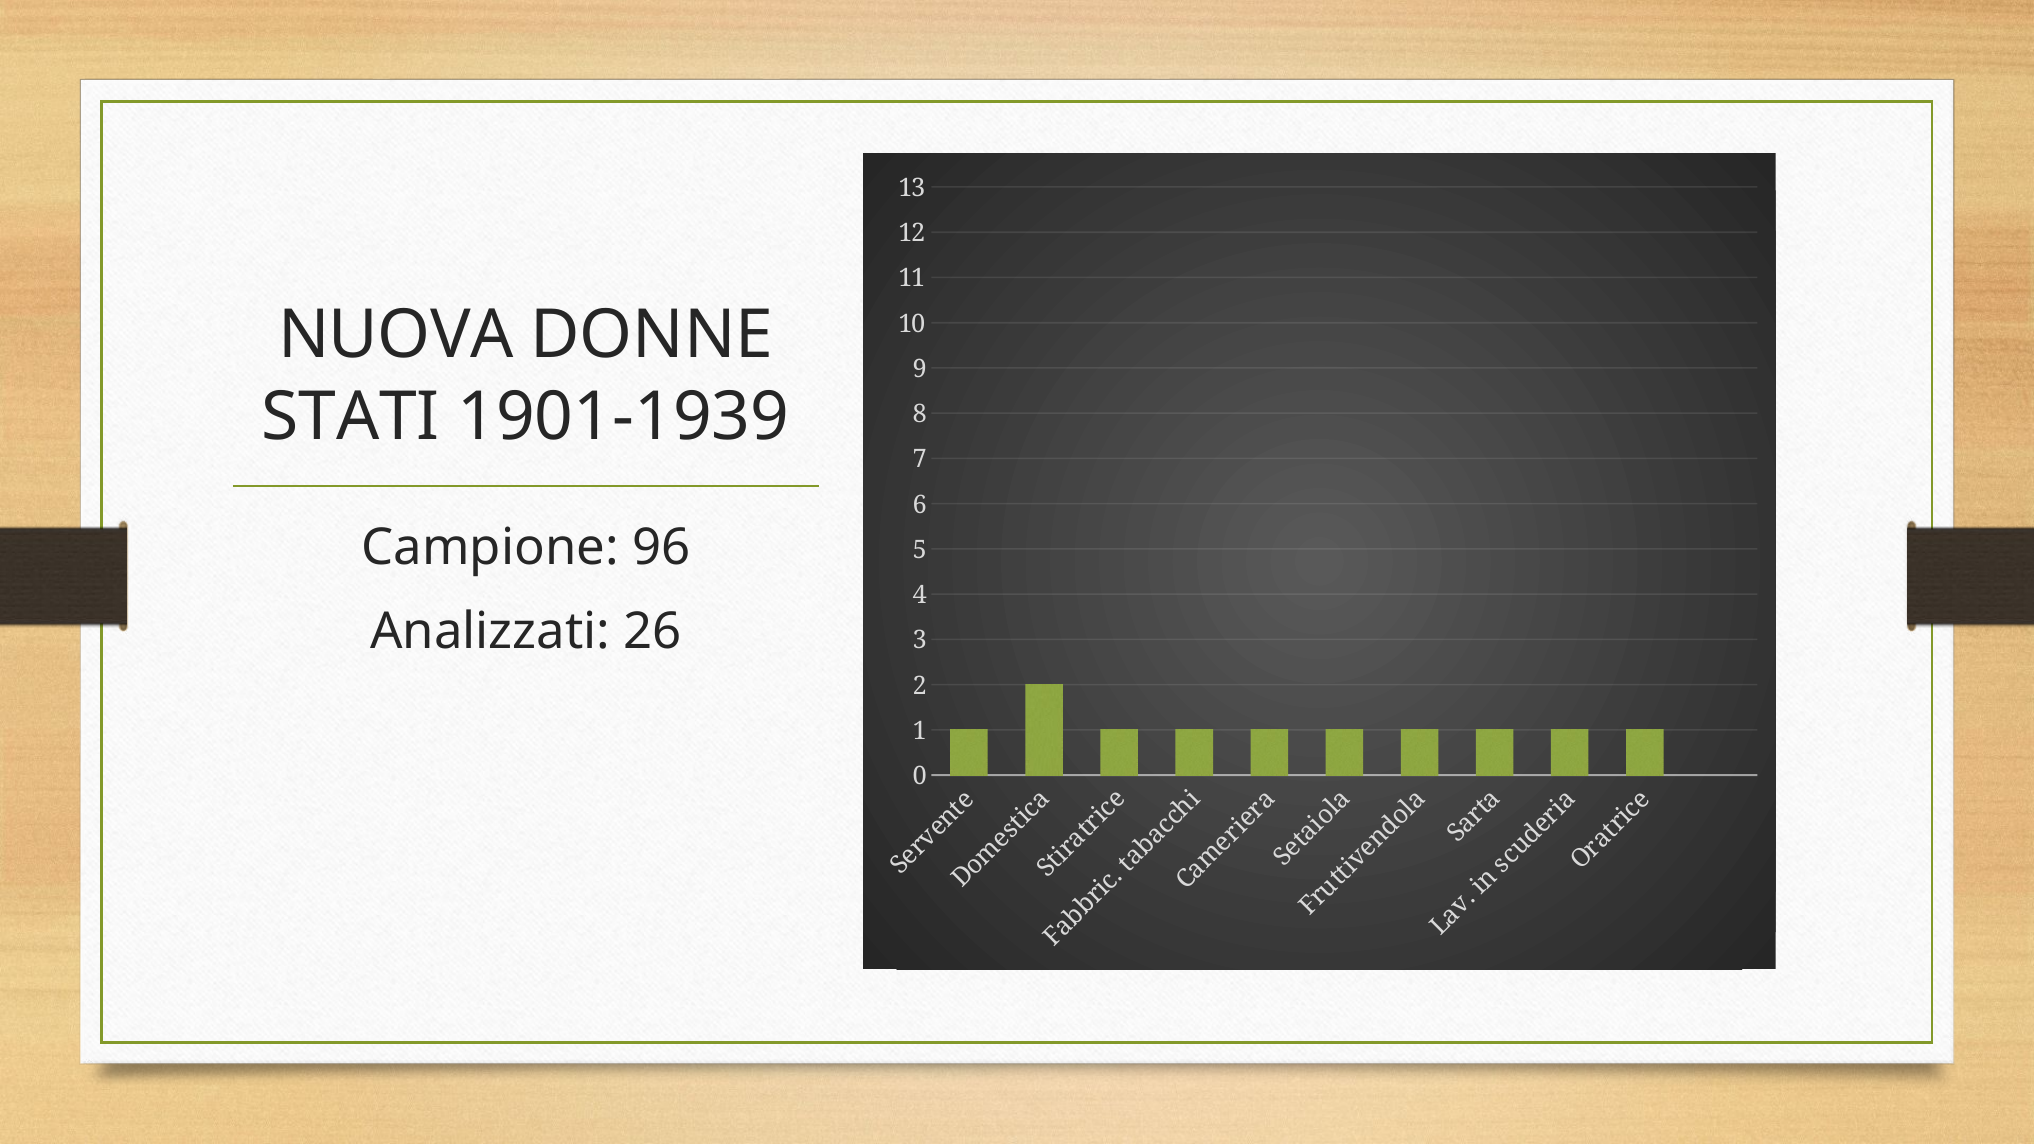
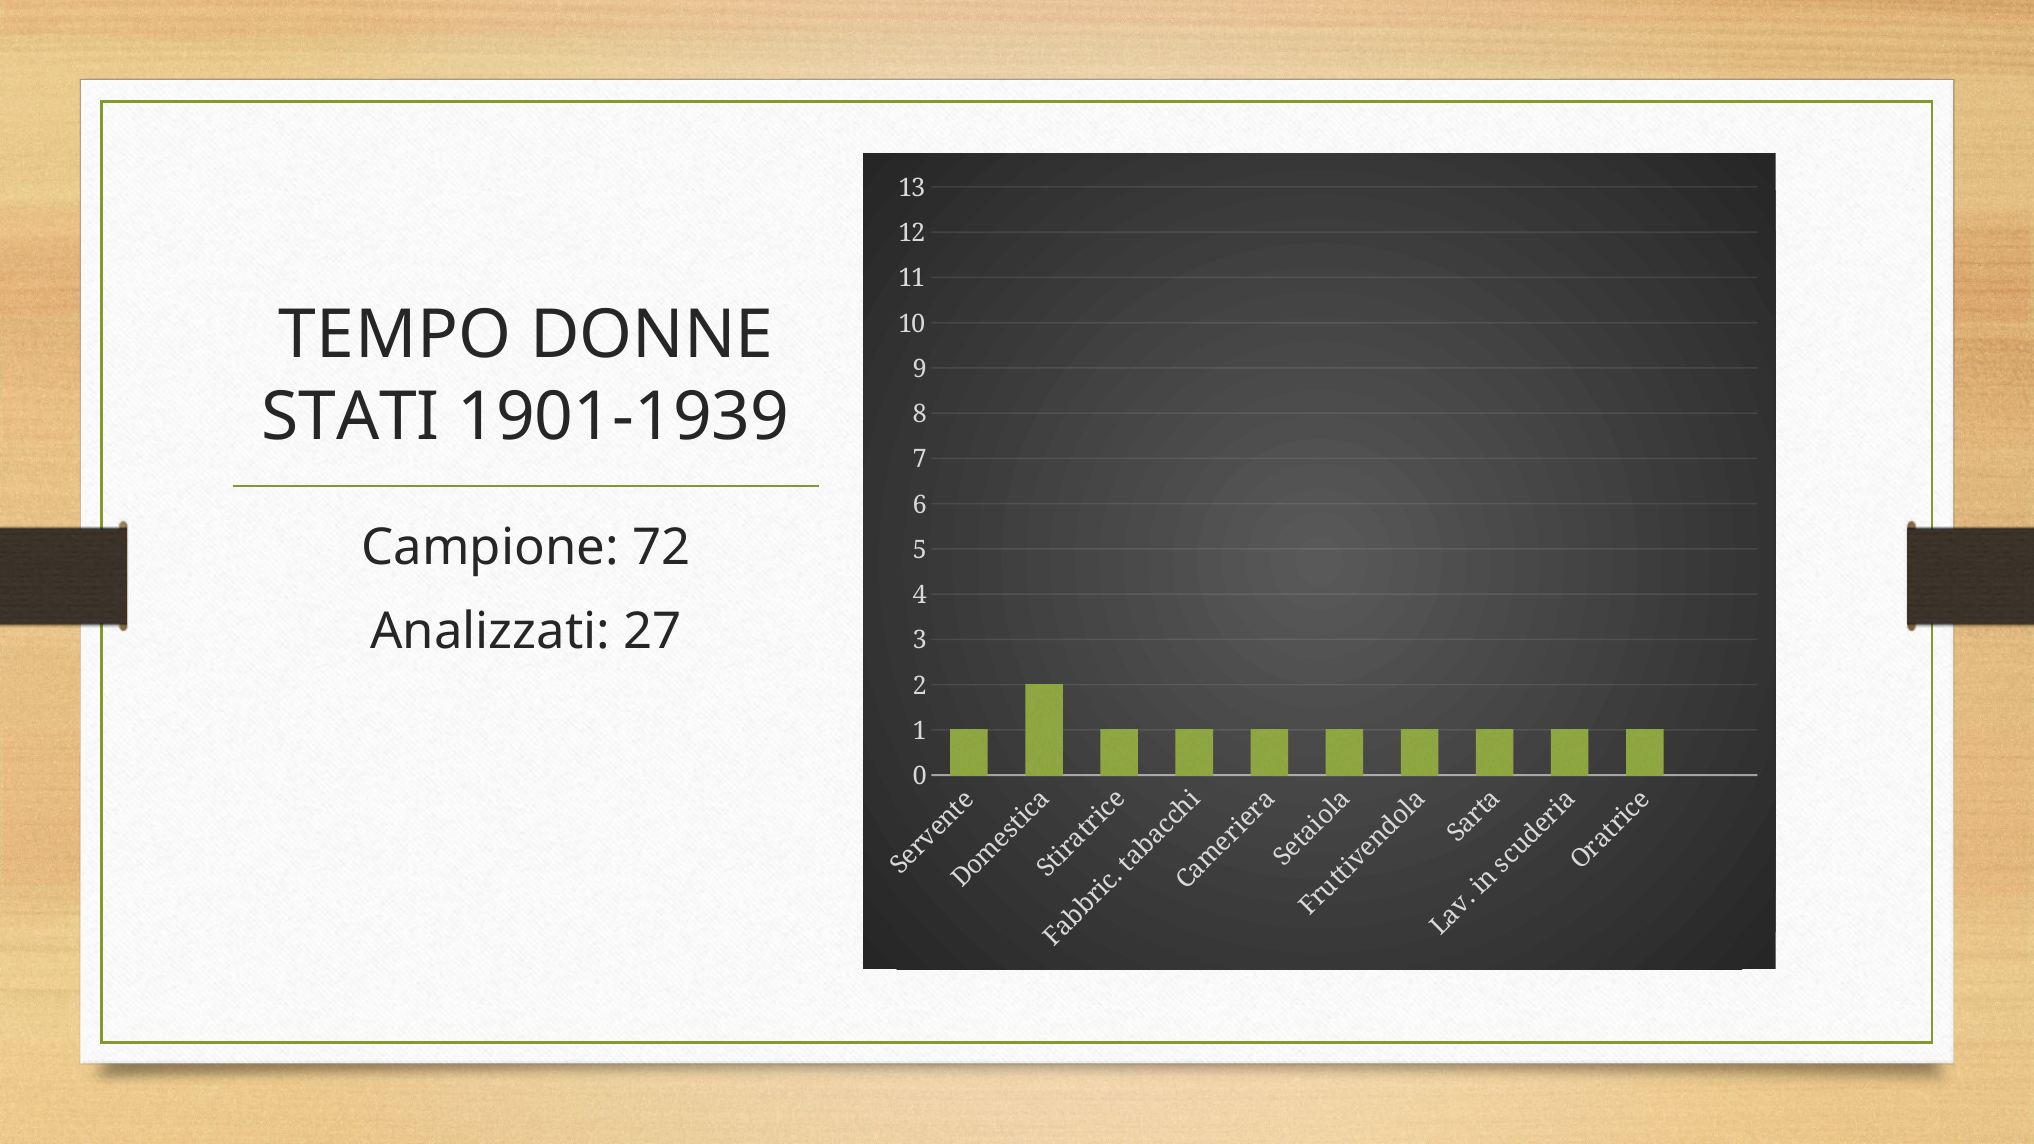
NUOVA: NUOVA -> TEMPO (395, 335)
96: 96 -> 72 (661, 547)
26: 26 -> 27 (652, 631)
